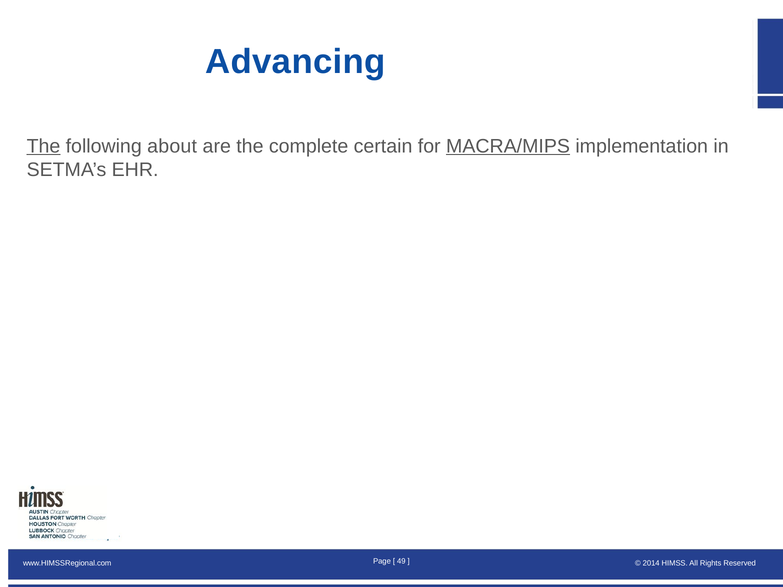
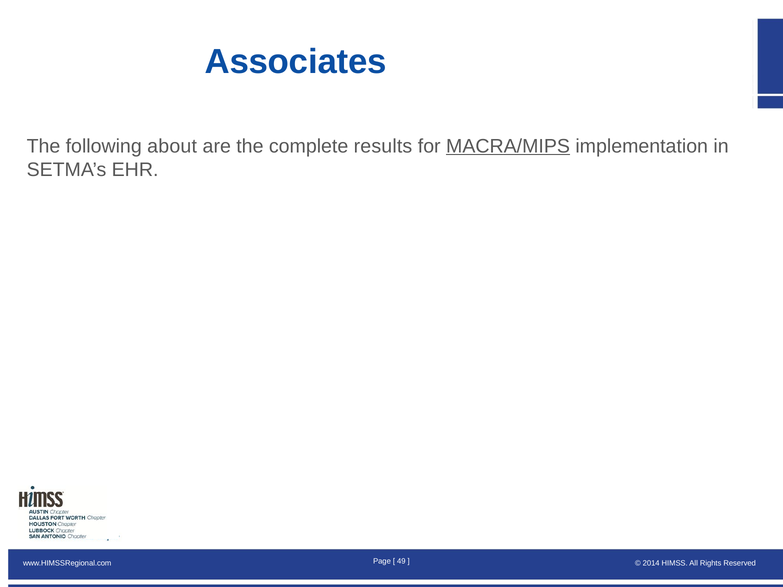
Advancing: Advancing -> Associates (296, 62)
The underline: present -> none (43, 146)
certain: certain -> results (383, 146)
